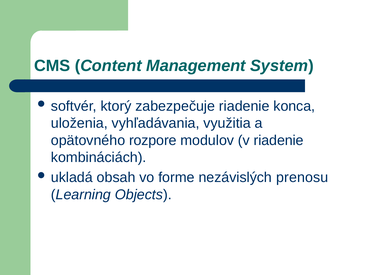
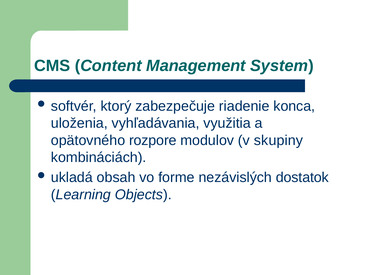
v riadenie: riadenie -> skupiny (279, 140)
prenosu: prenosu -> dostatok (302, 177)
